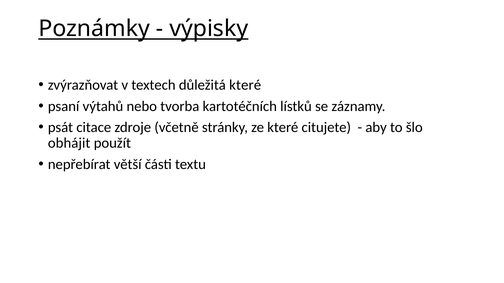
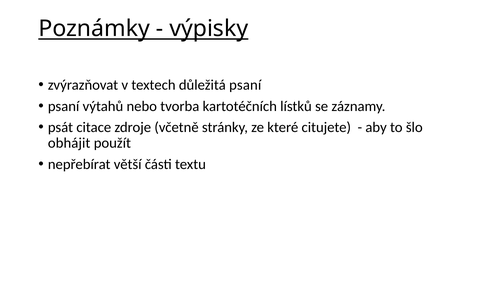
důležitá které: které -> psaní (245, 85)
